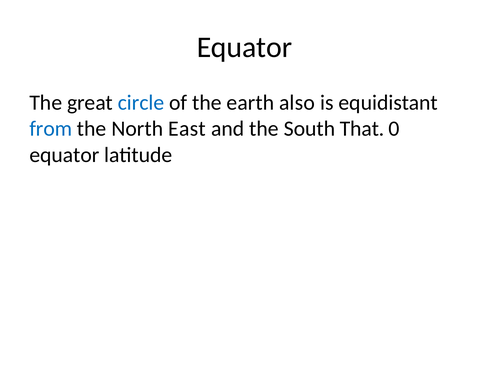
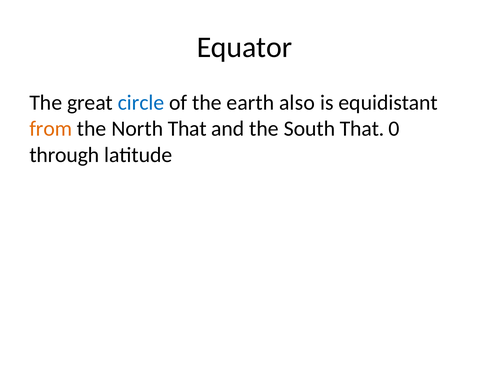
from colour: blue -> orange (51, 129)
North East: East -> That (187, 129)
equator: equator -> through (64, 155)
